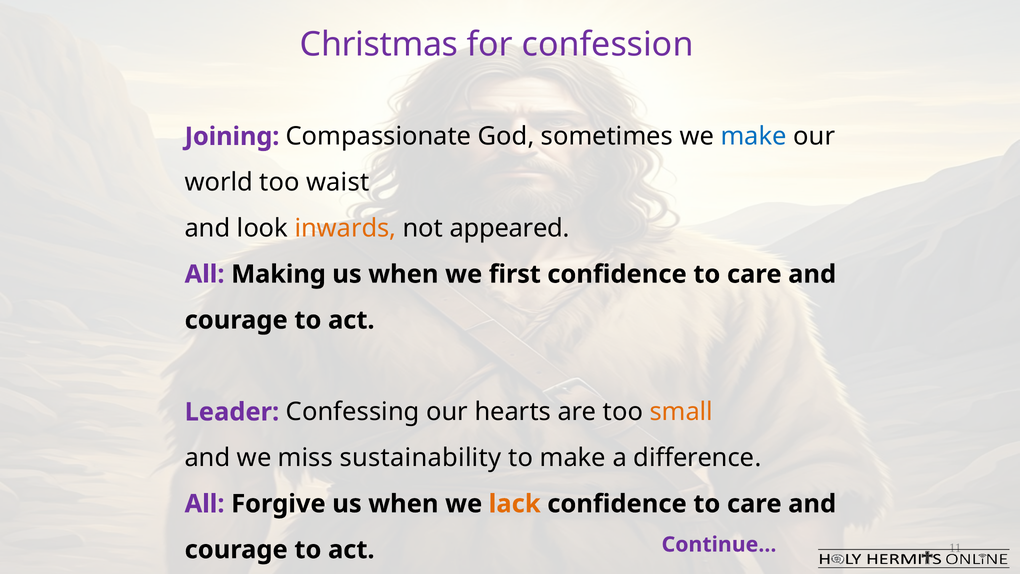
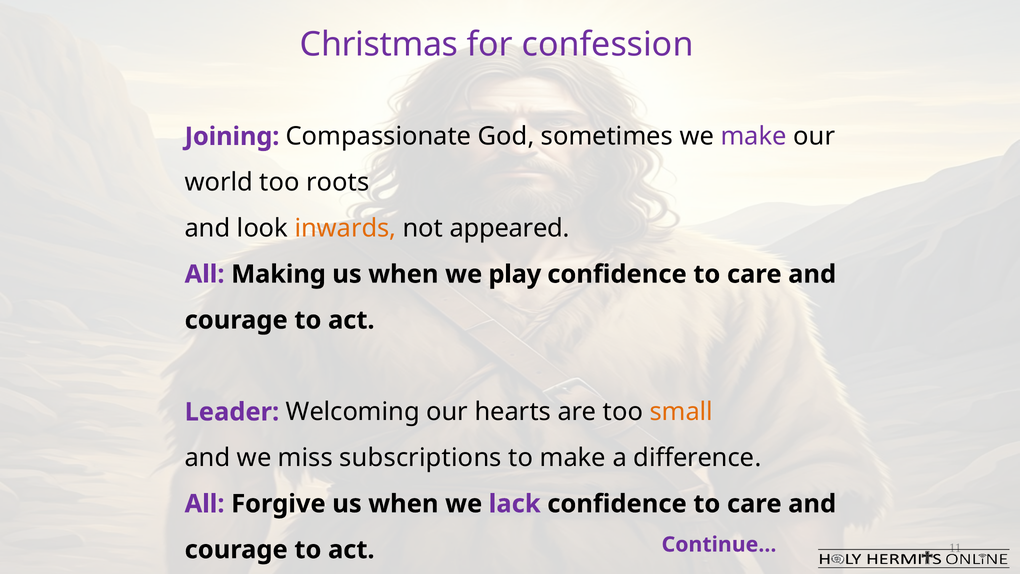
make colour: blue -> purple (754, 136)
waist: waist -> roots (338, 182)
first: first -> play (515, 274)
Confessing: Confessing -> Welcoming (353, 412)
sustainability: sustainability -> subscriptions (421, 458)
lack colour: orange -> purple (515, 504)
